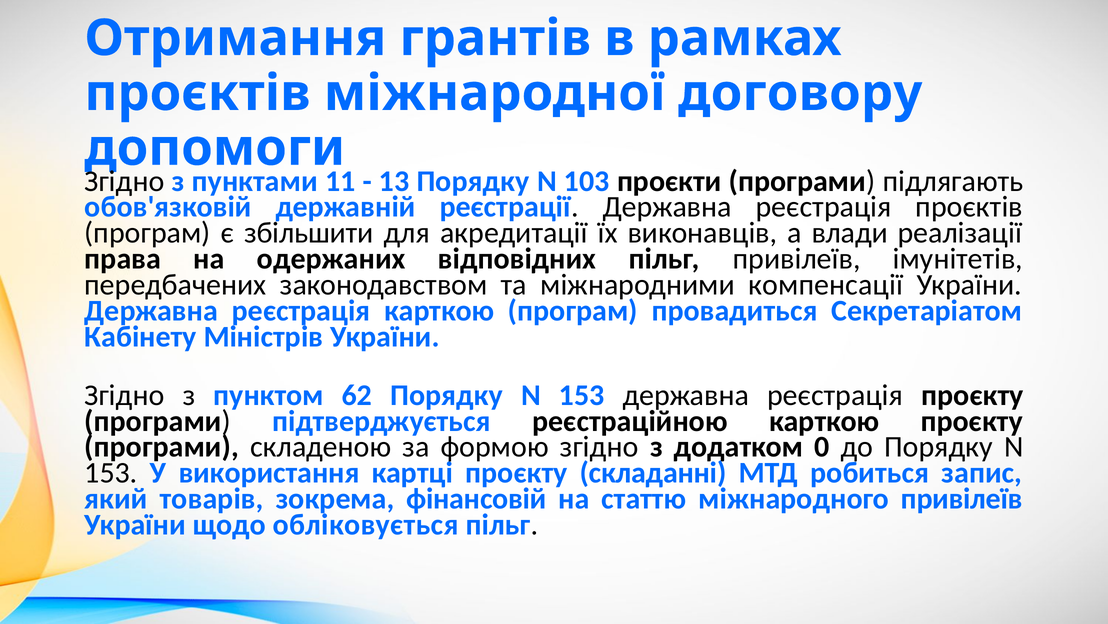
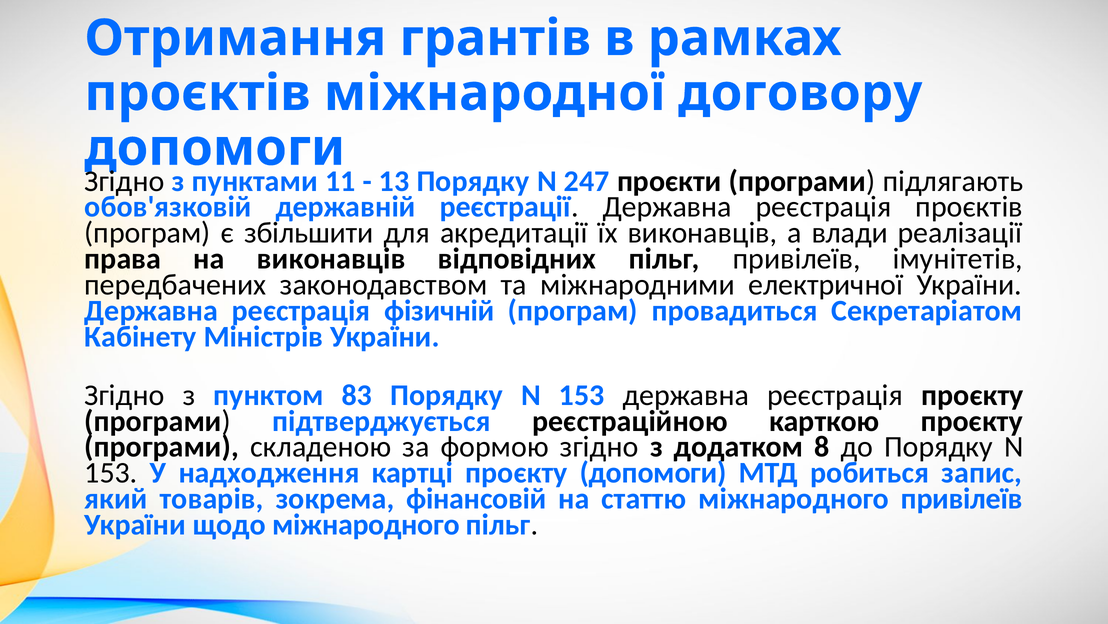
103: 103 -> 247 (587, 181)
на одержаних: одержаних -> виконавців (331, 259)
компенсації: компенсації -> електричної (826, 285)
реєстрація карткою: карткою -> фізичній (439, 310)
62: 62 -> 83 (357, 395)
0: 0 -> 8 (822, 446)
використання: використання -> надходження (269, 472)
проєкту складанні: складанні -> допомоги (653, 472)
щодо обліковується: обліковується -> міжнародного (366, 524)
